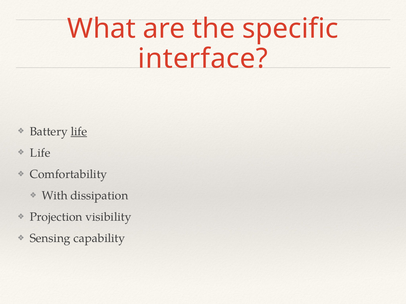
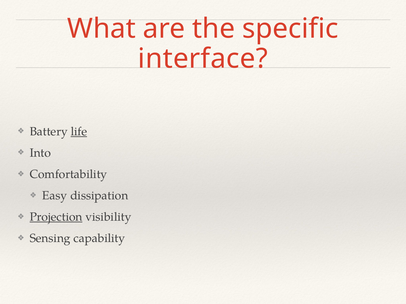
Life: Life -> Into (40, 153)
With: With -> Easy (55, 196)
Projection underline: none -> present (56, 217)
